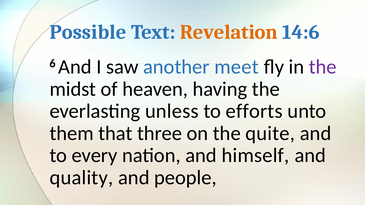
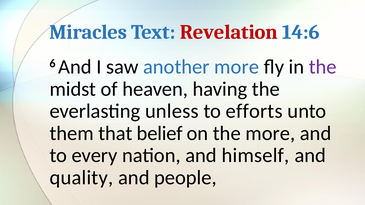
Possible: Possible -> Miracles (88, 32)
Revelation colour: orange -> red (229, 32)
another meet: meet -> more (237, 67)
three: three -> belief (160, 133)
the quite: quite -> more (270, 133)
